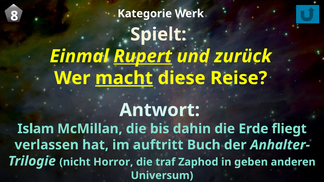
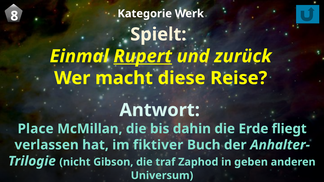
macht underline: present -> none (124, 78)
Islam: Islam -> Place (36, 129)
auftritt: auftritt -> fiktiver (158, 145)
Horror: Horror -> Gibson (113, 162)
